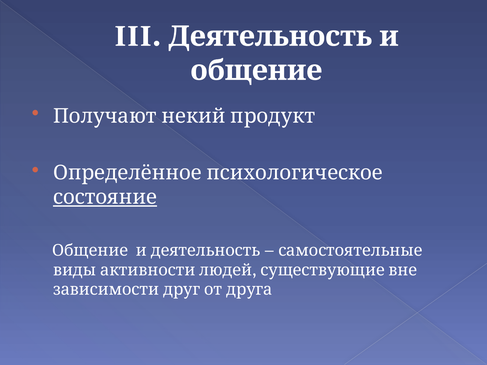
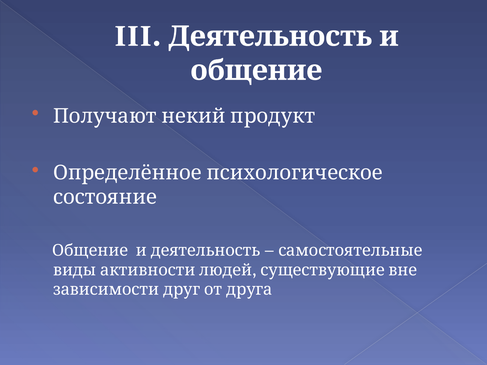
состояние underline: present -> none (105, 197)
